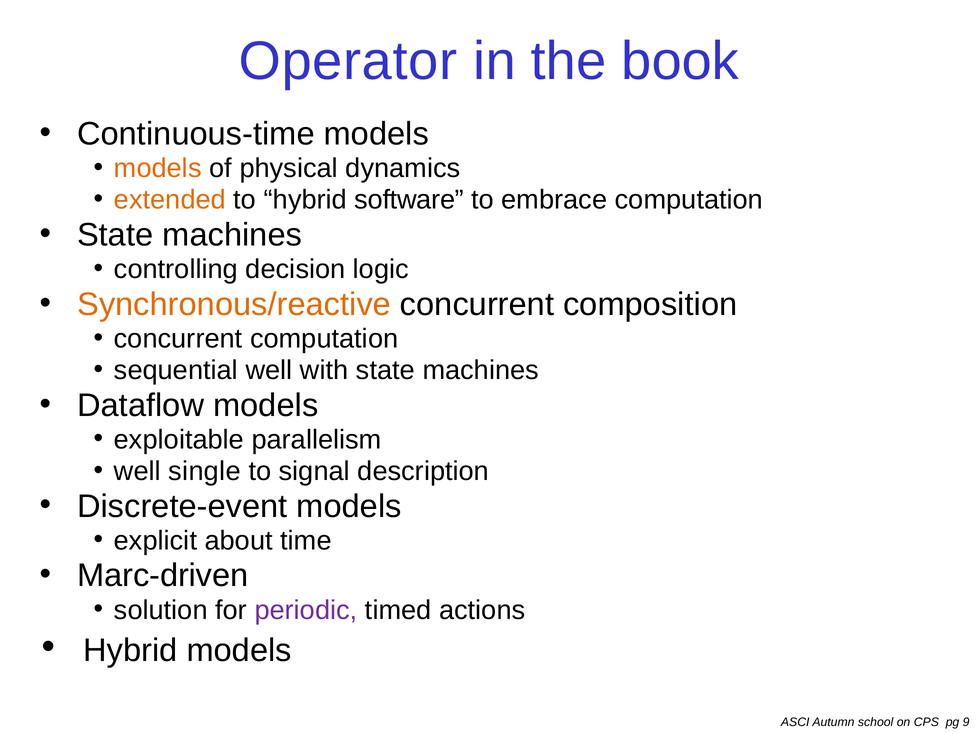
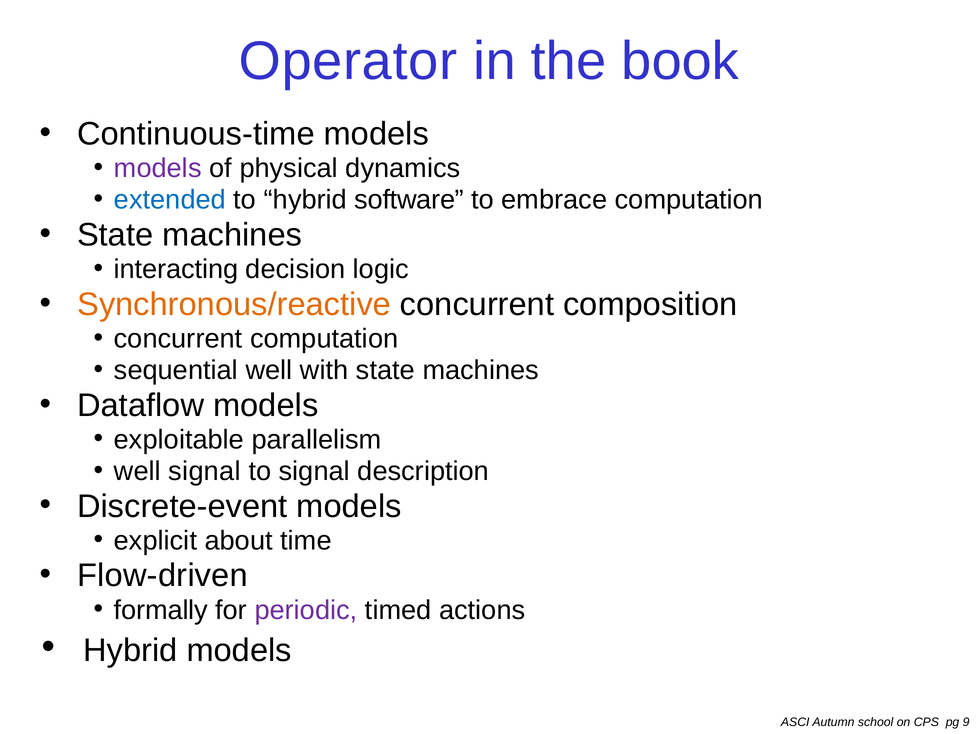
models colour: orange -> purple (158, 168)
extended colour: orange -> blue (170, 200)
controlling: controlling -> interacting (176, 269)
well single: single -> signal (205, 471)
Marc-driven: Marc-driven -> Flow-driven (163, 576)
solution: solution -> formally (161, 610)
